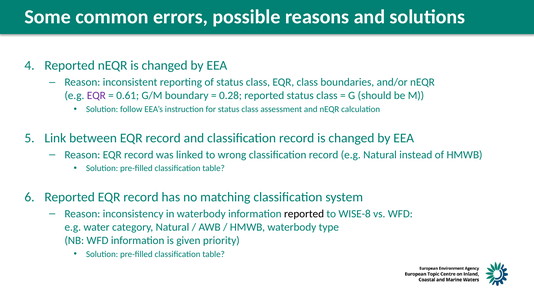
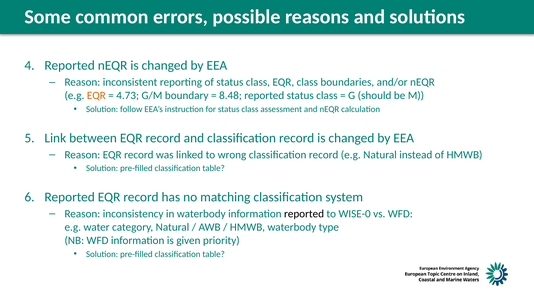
EQR colour: purple -> orange (96, 96)
0.61: 0.61 -> 4.73 (128, 96)
0.28: 0.28 -> 8.48 (230, 96)
WISE-8: WISE-8 -> WISE-0 (355, 214)
